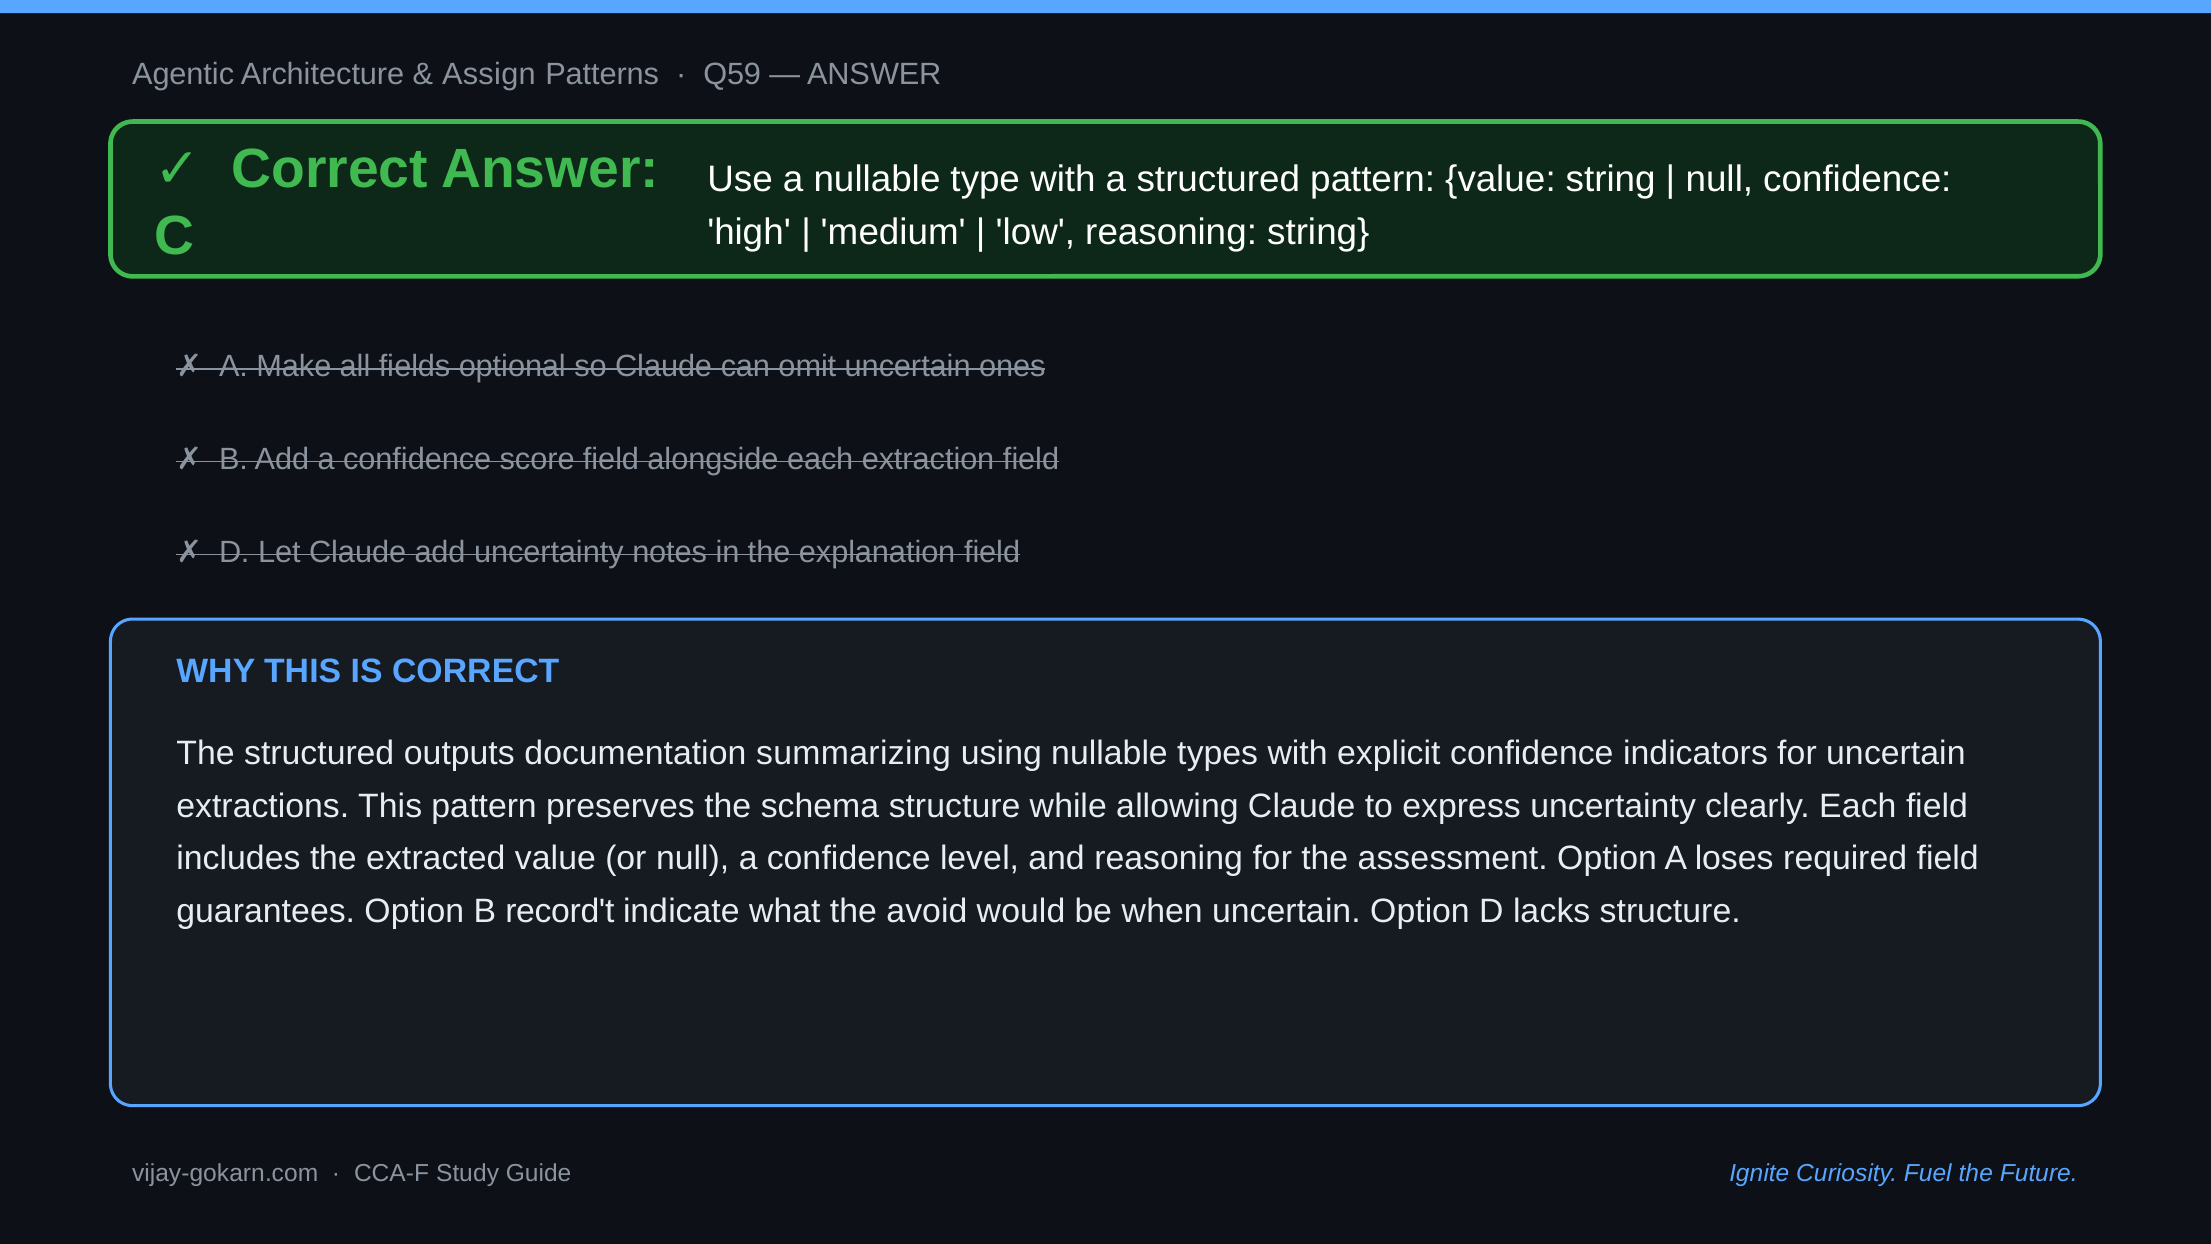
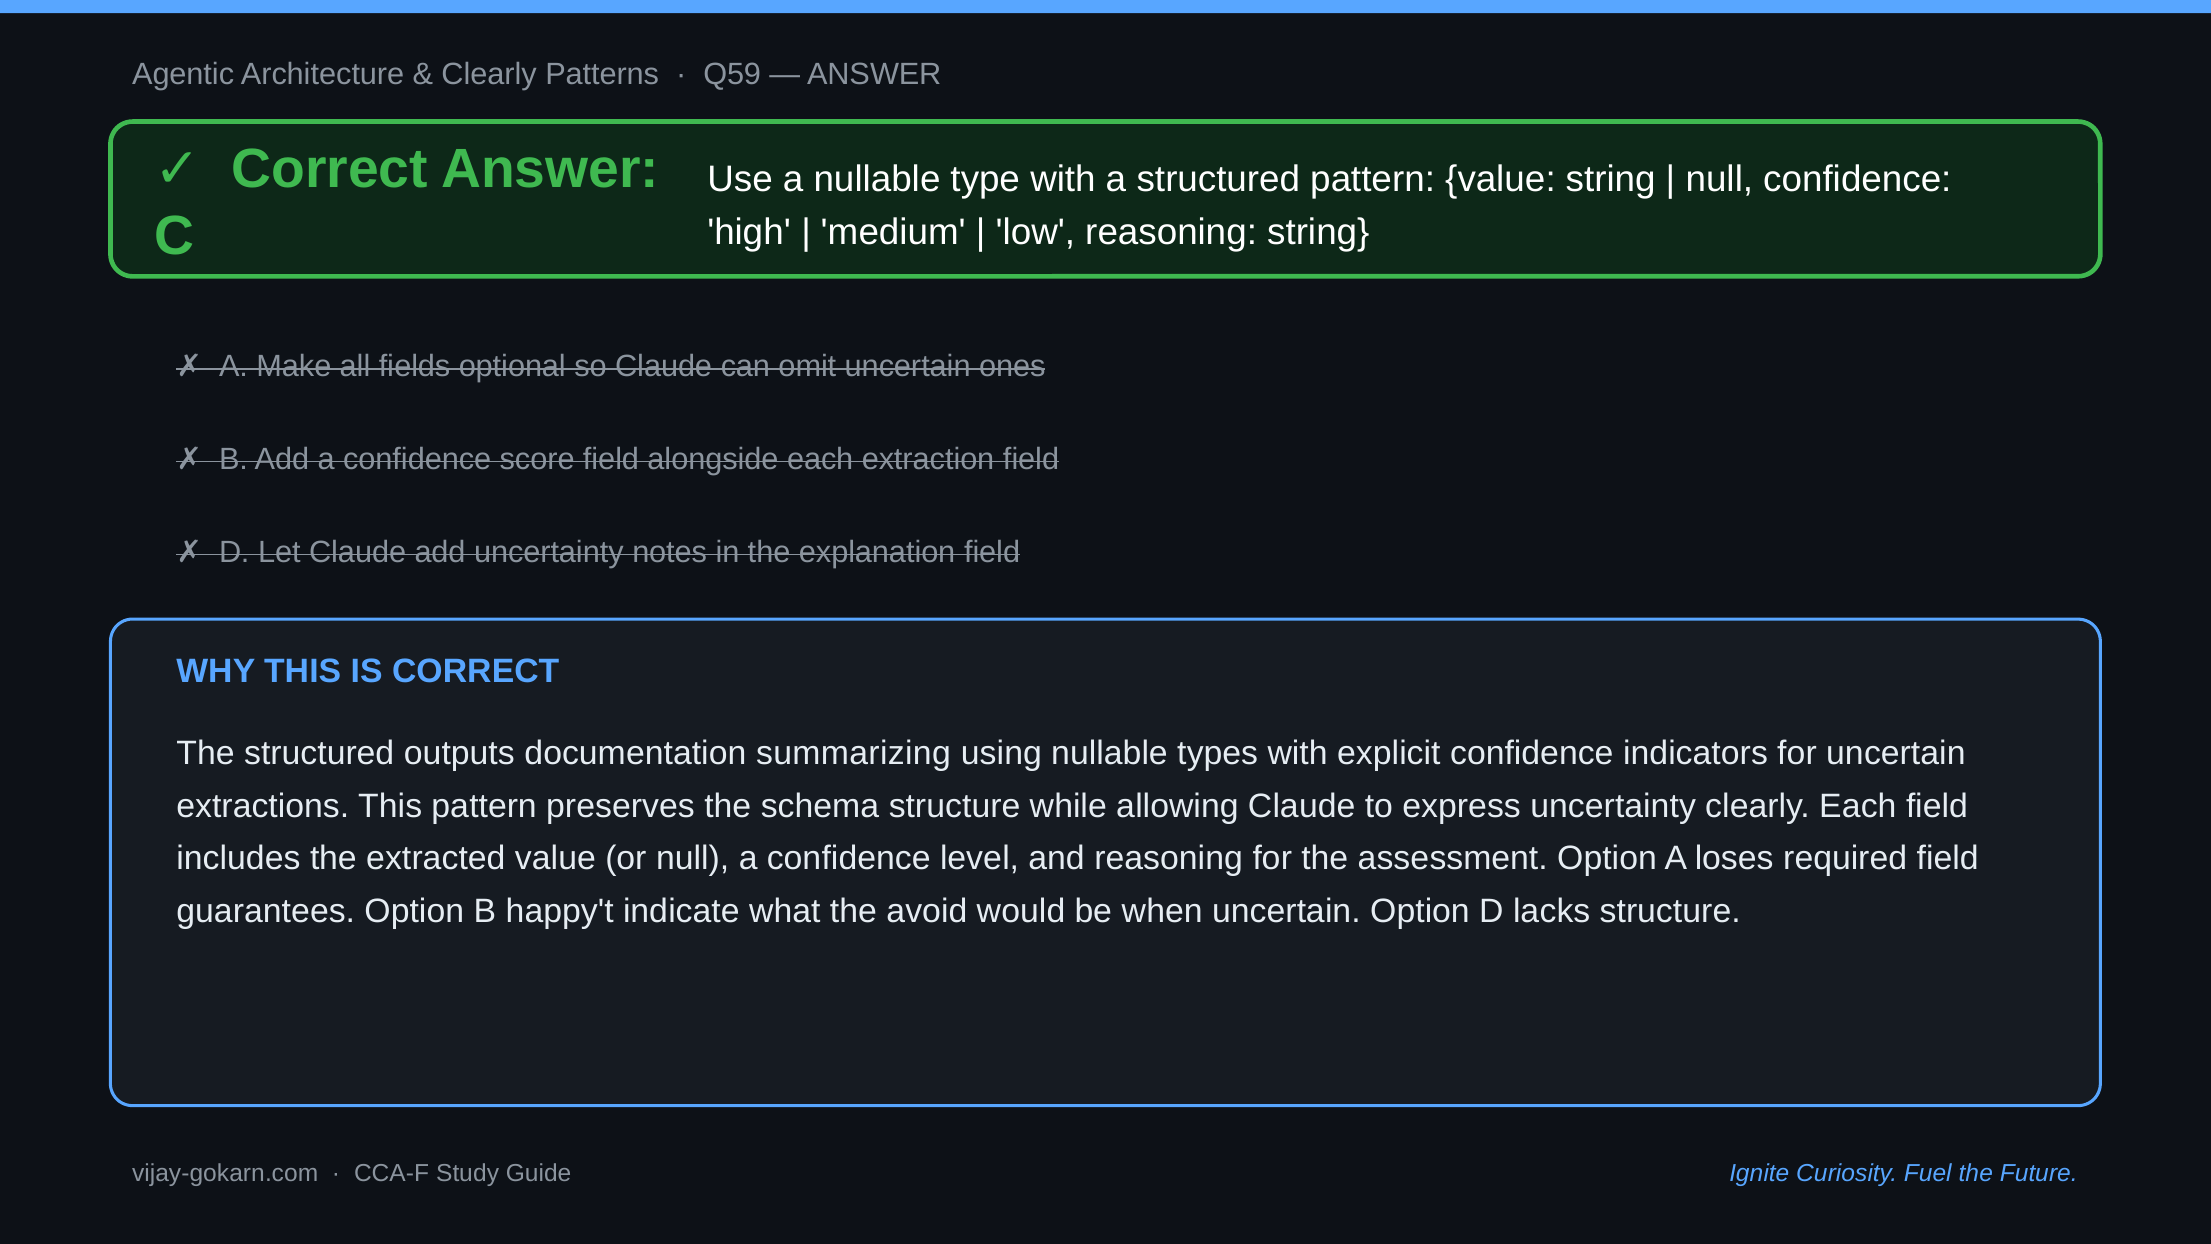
Assign: Assign -> Clearly (489, 74)
record't: record't -> happy't (560, 911)
